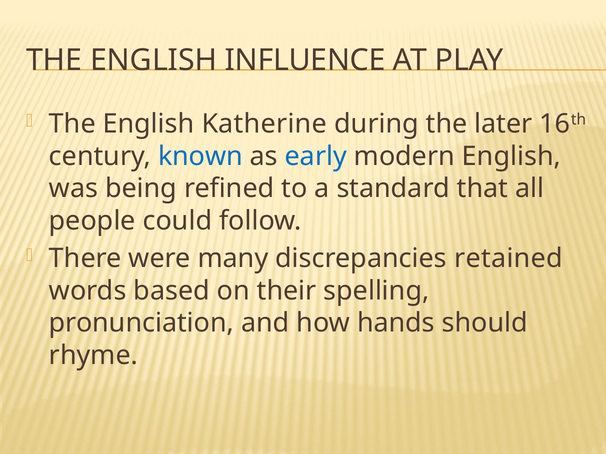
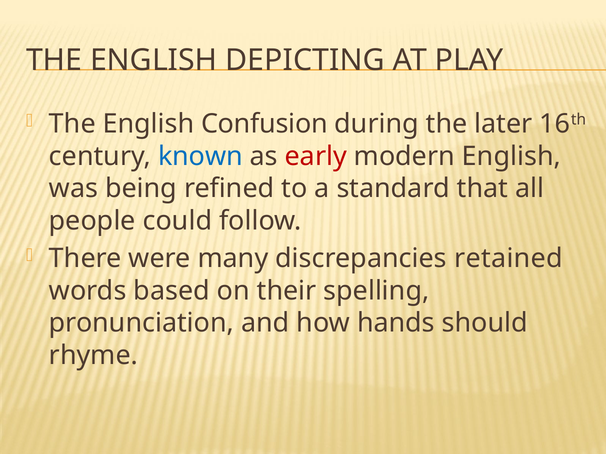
INFLUENCE: INFLUENCE -> DEPICTING (305, 60)
Katherine: Katherine -> Confusion (264, 124)
early colour: blue -> red (316, 156)
